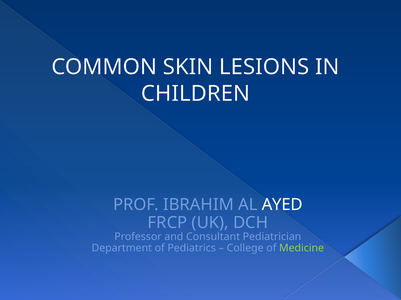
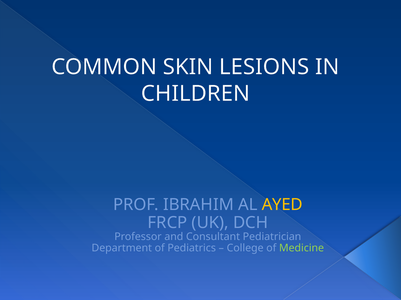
AYED colour: white -> yellow (282, 205)
